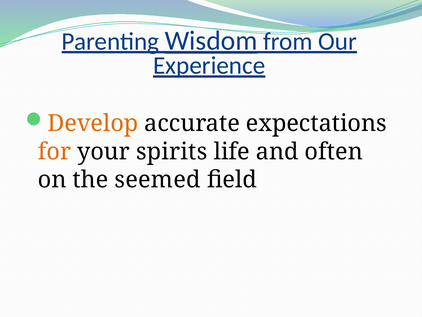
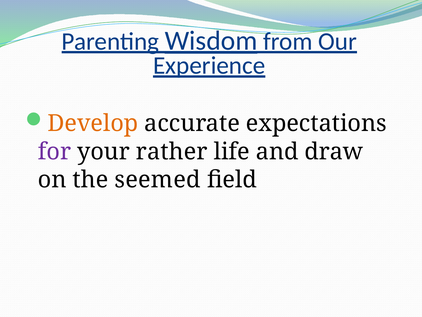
for colour: orange -> purple (55, 151)
spirits: spirits -> rather (172, 151)
often: often -> draw (334, 151)
